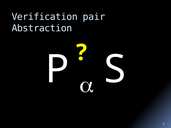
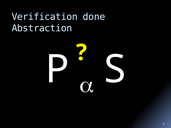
pair: pair -> done (94, 17)
